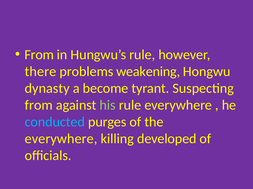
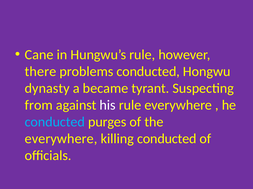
From: From -> Cane (39, 55)
problems weakening: weakening -> conducted (148, 72)
become: become -> became (106, 89)
his colour: light green -> white (108, 106)
killing developed: developed -> conducted (167, 139)
